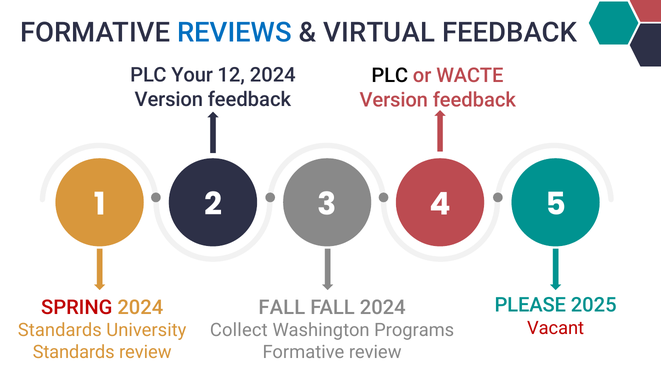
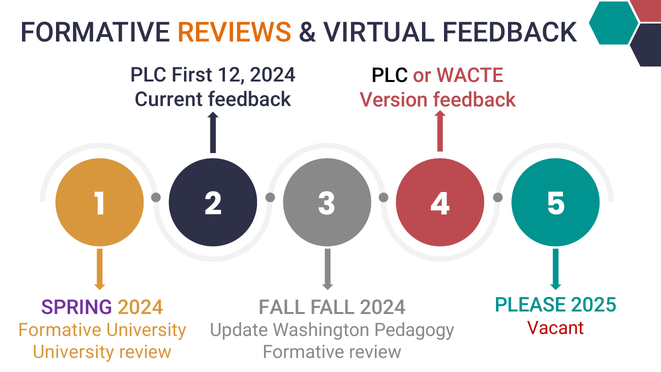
REVIEWS colour: blue -> orange (234, 33)
Your: Your -> First (192, 75)
Version: Version -> Current (169, 99)
SPRING colour: red -> purple (77, 307)
Standards: Standards -> Formative (60, 330)
Collect: Collect -> Update (239, 330)
Programs: Programs -> Pedagogy (414, 330)
Standards: Standards -> University (73, 352)
